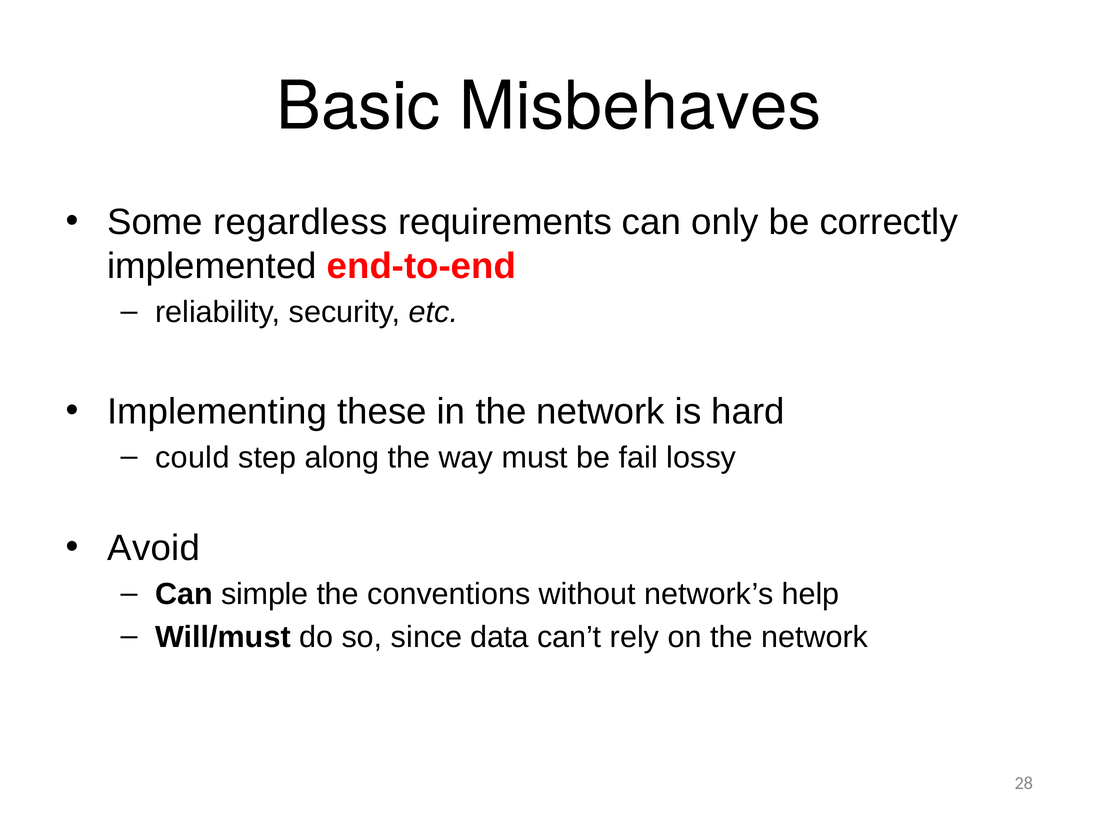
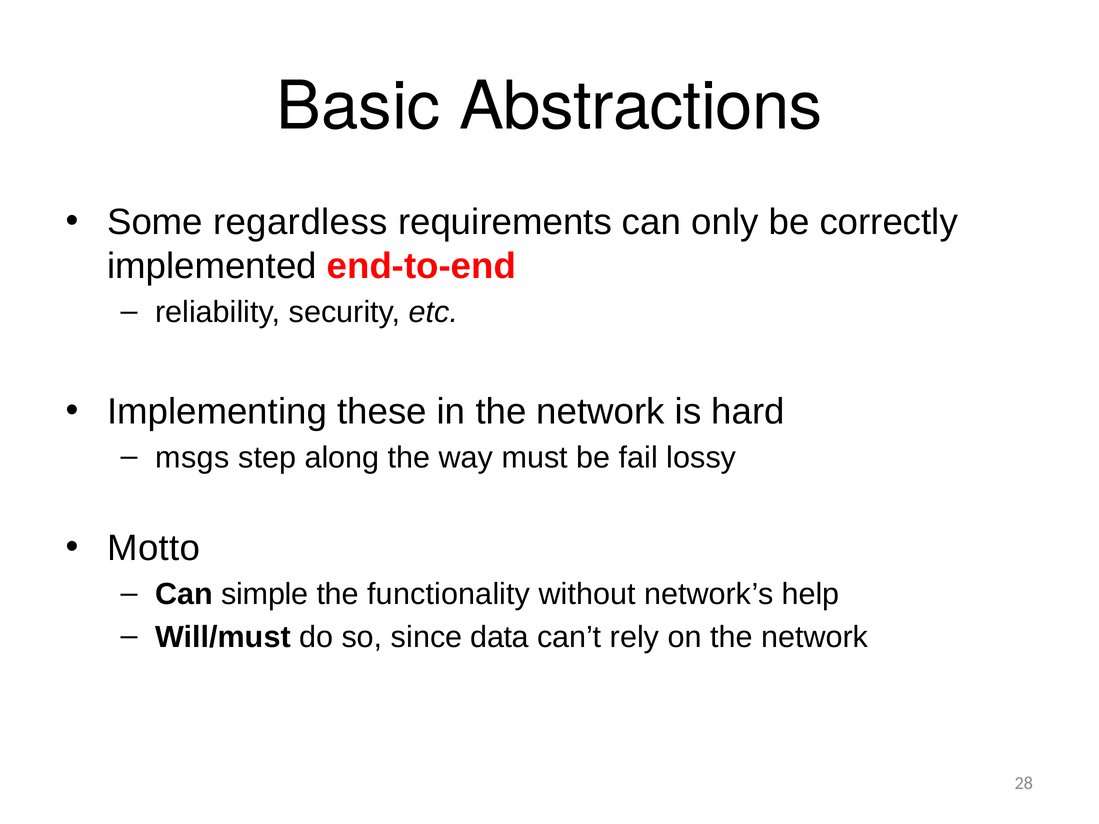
Misbehaves: Misbehaves -> Abstractions (641, 106)
could: could -> msgs (192, 458)
Avoid: Avoid -> Motto (154, 548)
conventions: conventions -> functionality (449, 594)
